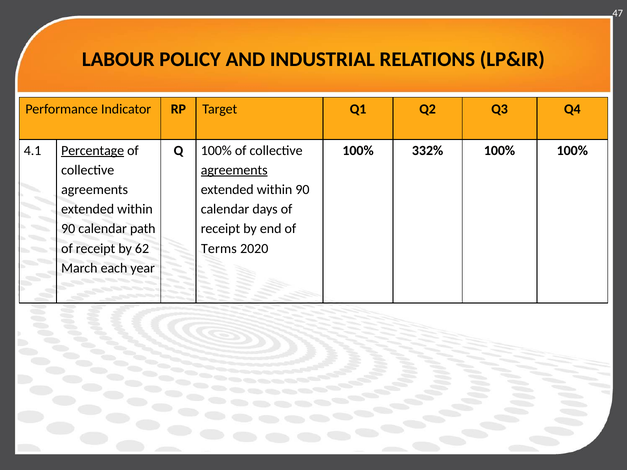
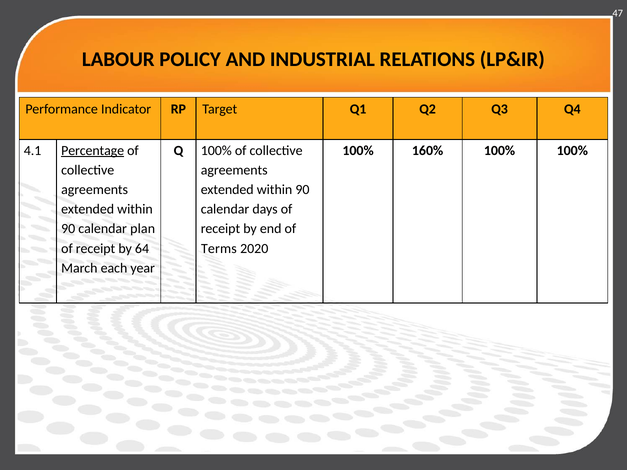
332%: 332% -> 160% (428, 151)
agreements underline: present -> none (234, 170)
path: path -> plan (143, 229)
62: 62 -> 64 (142, 249)
